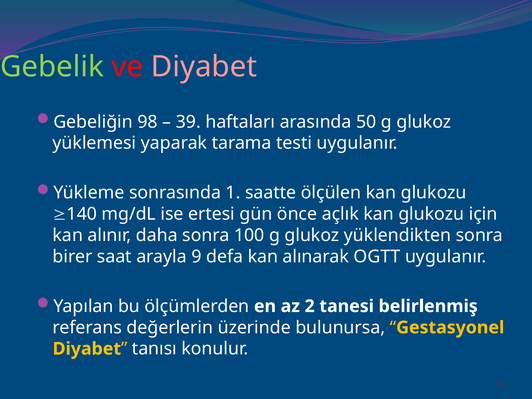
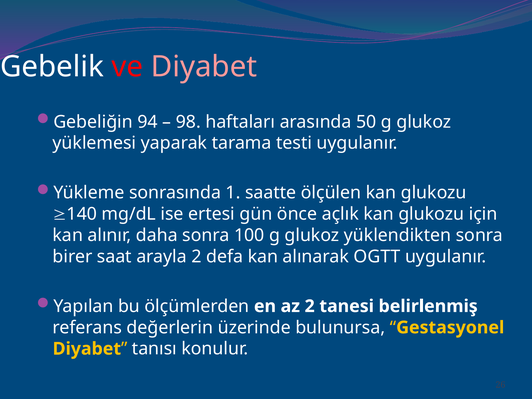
Gebelik colour: light green -> white (52, 67)
98: 98 -> 94 (148, 122)
39: 39 -> 98 (188, 122)
arayla 9: 9 -> 2 (196, 257)
